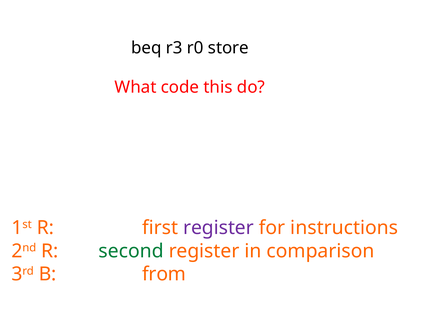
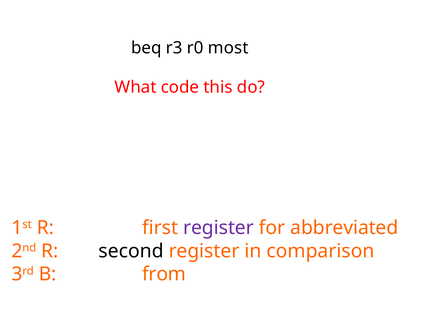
store: store -> most (228, 48)
instructions: instructions -> abbreviated (344, 228)
second colour: green -> black (131, 251)
